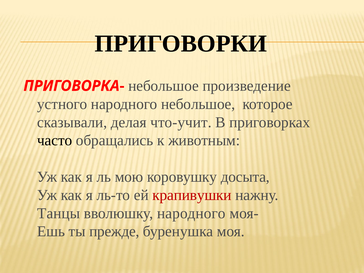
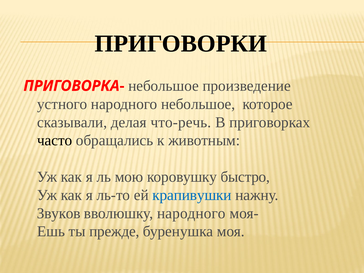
что-учит: что-учит -> что-речь (181, 122)
досыта: досыта -> быстро (245, 177)
крапивушки colour: red -> blue (192, 195)
Танцы: Танцы -> Звуков (59, 213)
